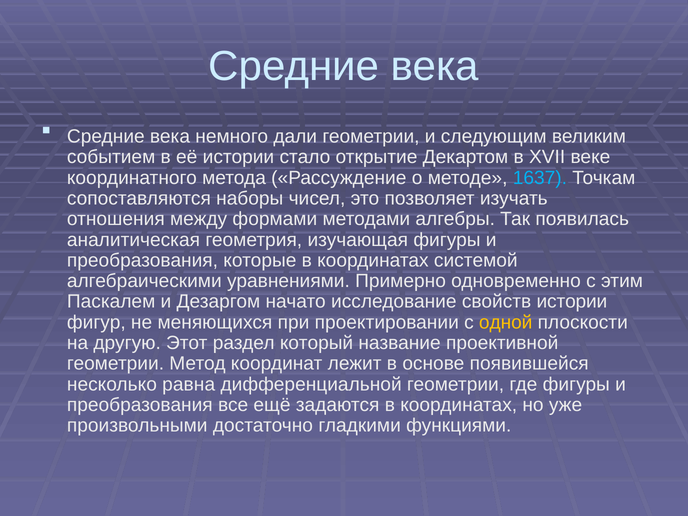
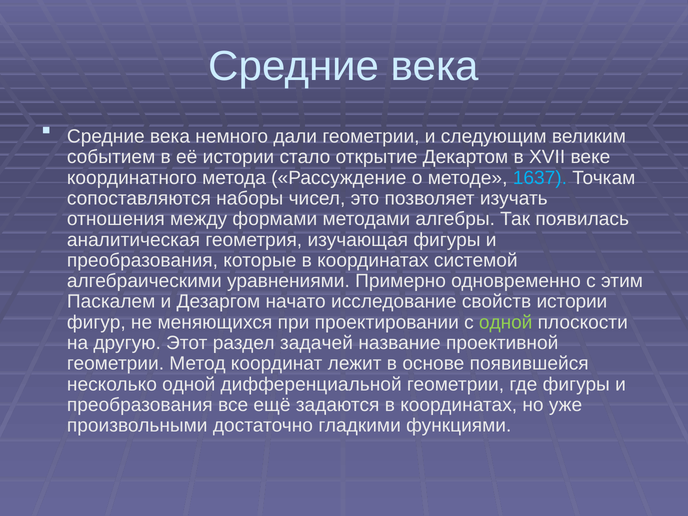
одной colour: yellow -> light green (506, 322)
который: который -> задачей (316, 343)
несколько равна: равна -> одной (189, 384)
